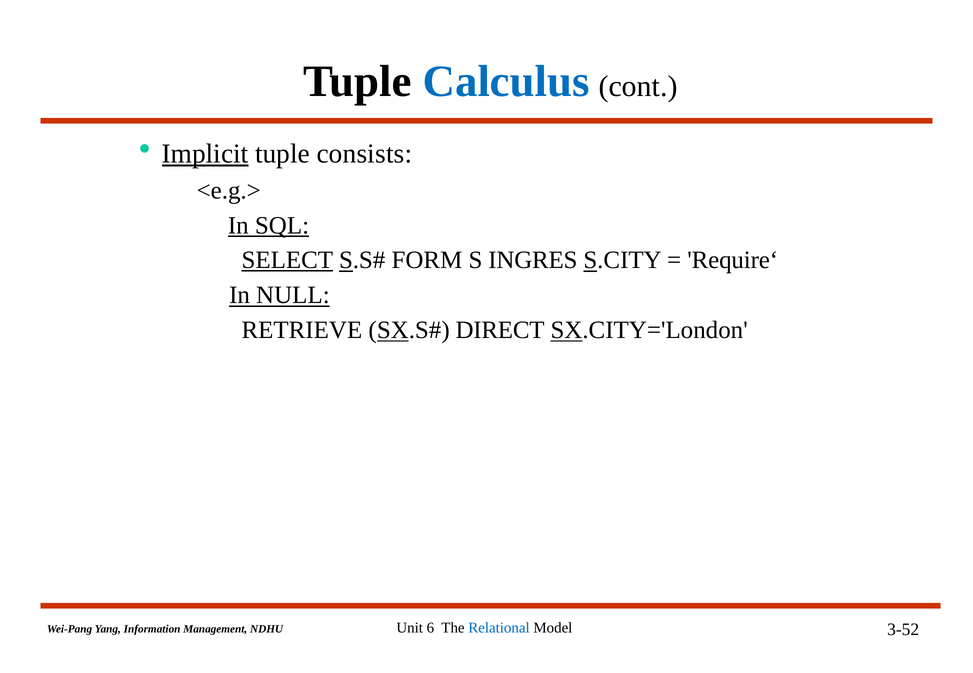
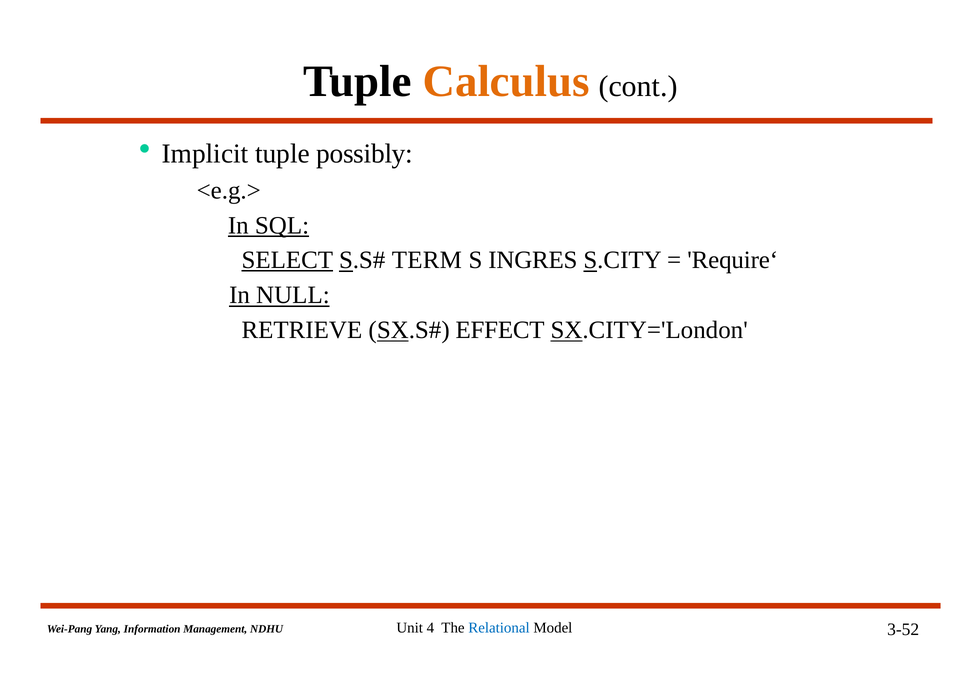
Calculus colour: blue -> orange (506, 82)
Implicit underline: present -> none (205, 154)
consists: consists -> possibly (365, 154)
FORM: FORM -> TERM (427, 260)
DIRECT: DIRECT -> EFFECT (500, 330)
6: 6 -> 4 (430, 628)
